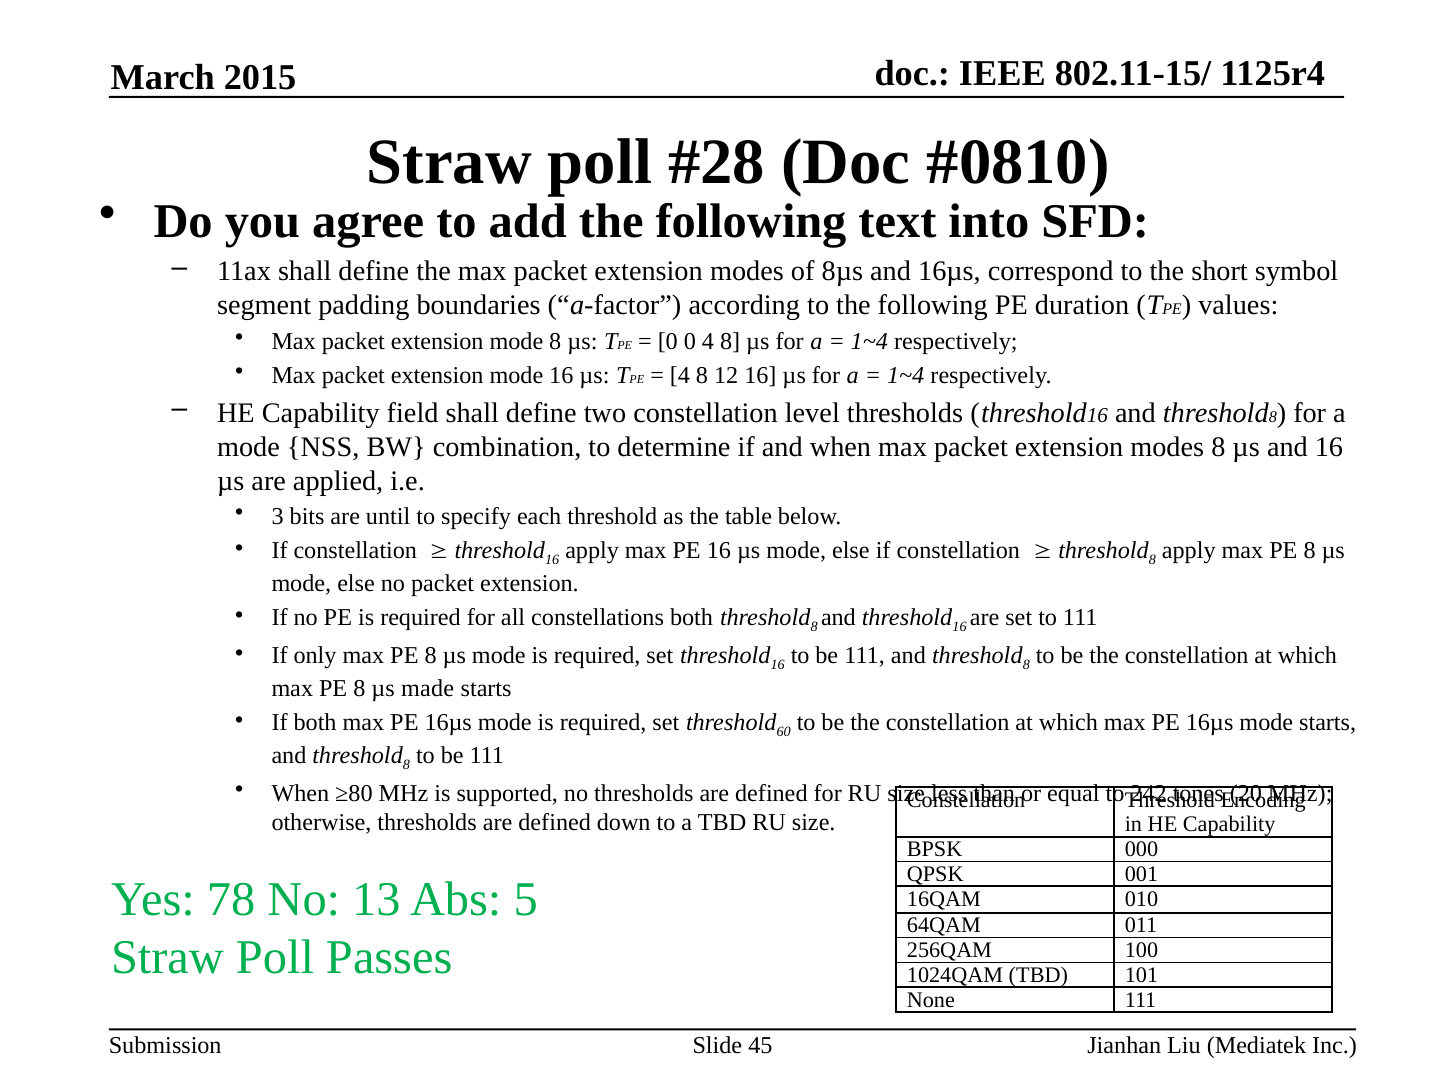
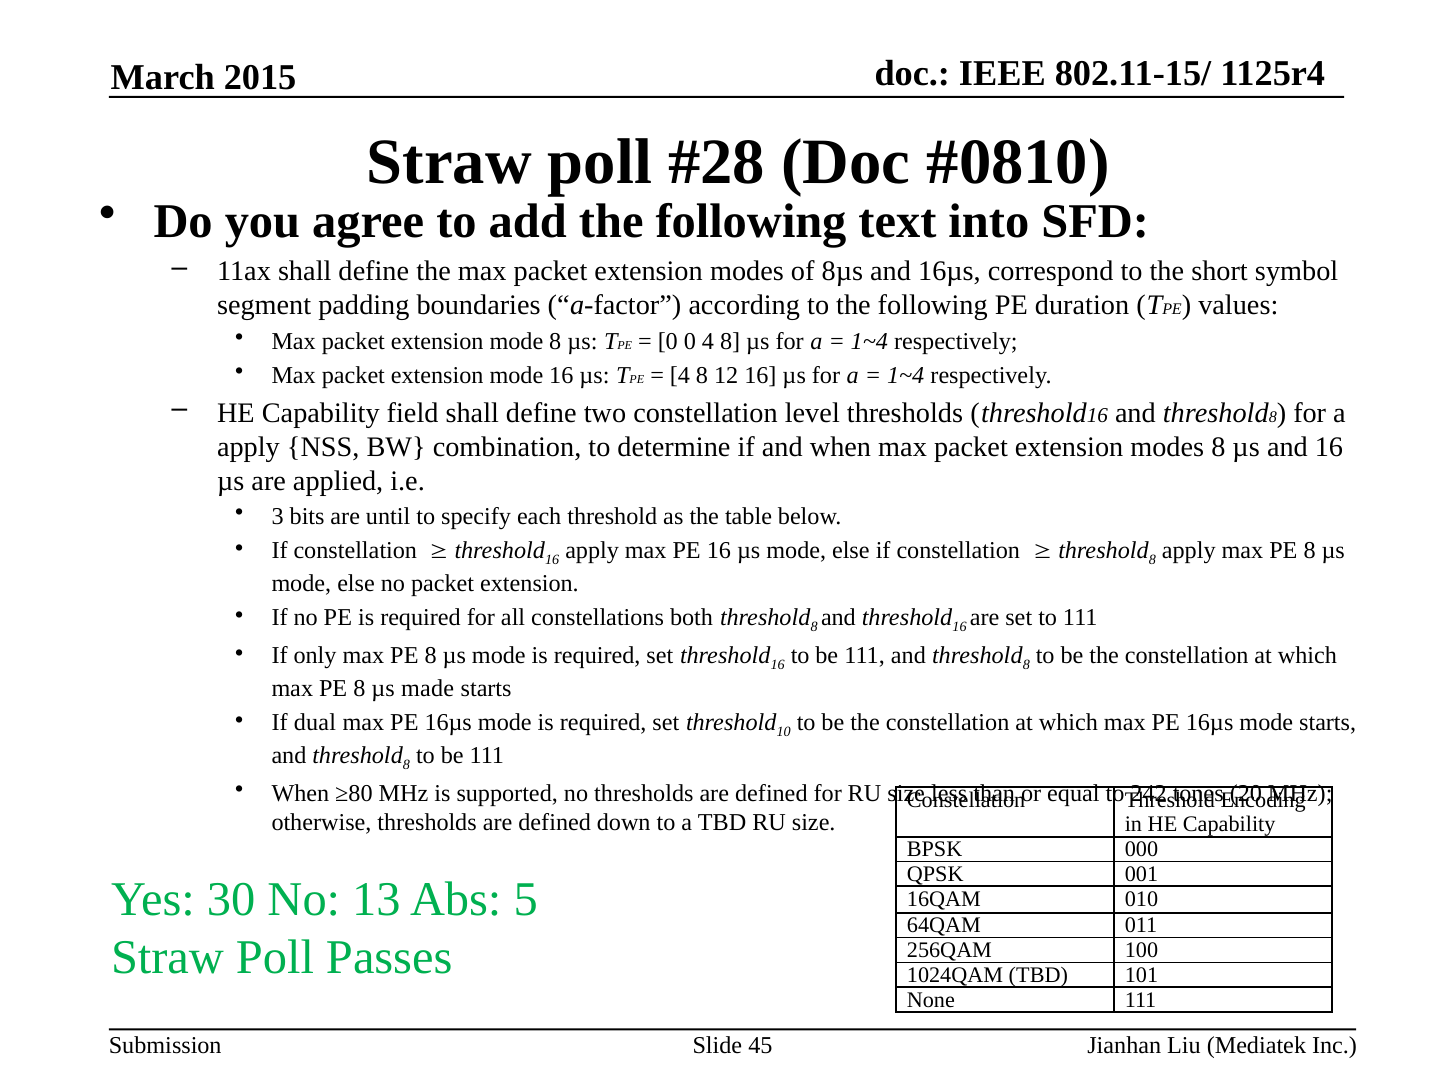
mode: mode -> apply (248, 447)
If both: both -> dual (315, 722)
60: 60 -> 10 (784, 732)
78: 78 -> 30 (231, 899)
